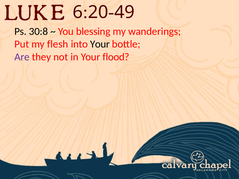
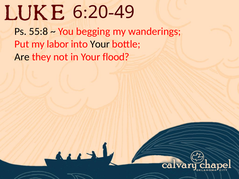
30:8: 30:8 -> 55:8 (38, 31)
blessing: blessing -> begging (93, 31)
flesh: flesh -> labor (58, 44)
Are colour: purple -> black (22, 57)
